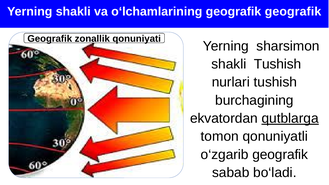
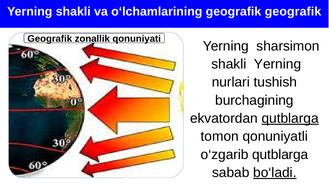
shakli Tushish: Tushish -> Yerning (278, 64)
o‘zgarib geografik: geografik -> qutblarga (280, 155)
bo‘ladi underline: none -> present (275, 173)
